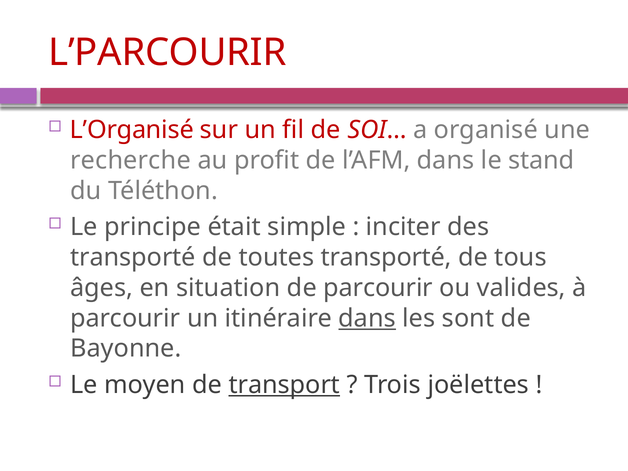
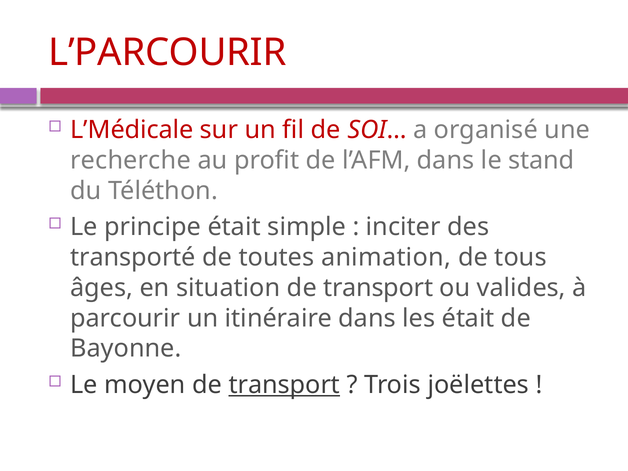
L’Organisé: L’Organisé -> L’Médicale (132, 130)
toutes transporté: transporté -> animation (386, 257)
situation de parcourir: parcourir -> transport (378, 288)
dans underline: present -> none (367, 318)
les sont: sont -> était (468, 318)
